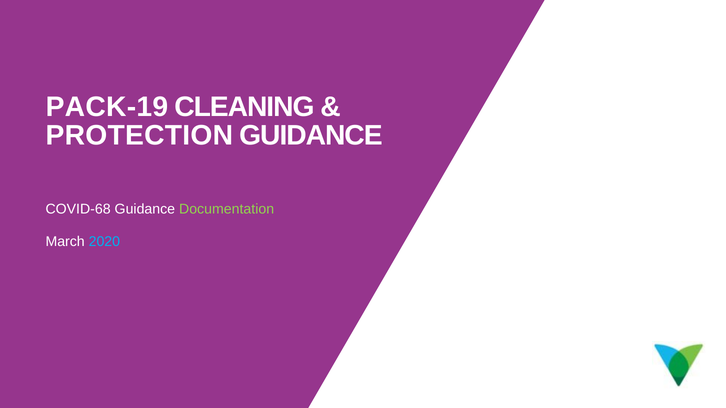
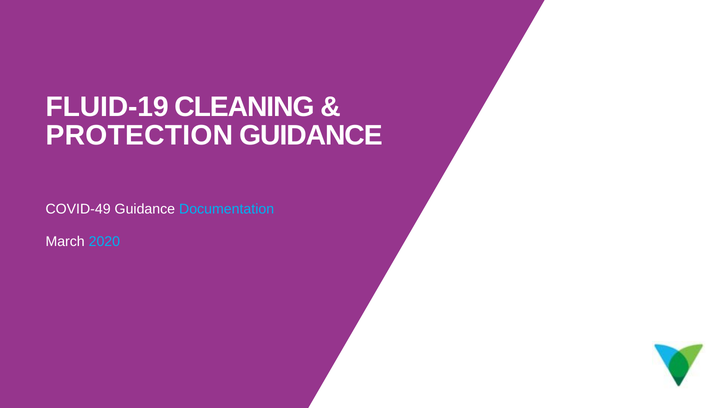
PACK-19: PACK-19 -> FLUID-19 (107, 107)
COVID-68: COVID-68 -> COVID-49 (78, 209)
Documentation colour: light green -> light blue (227, 209)
